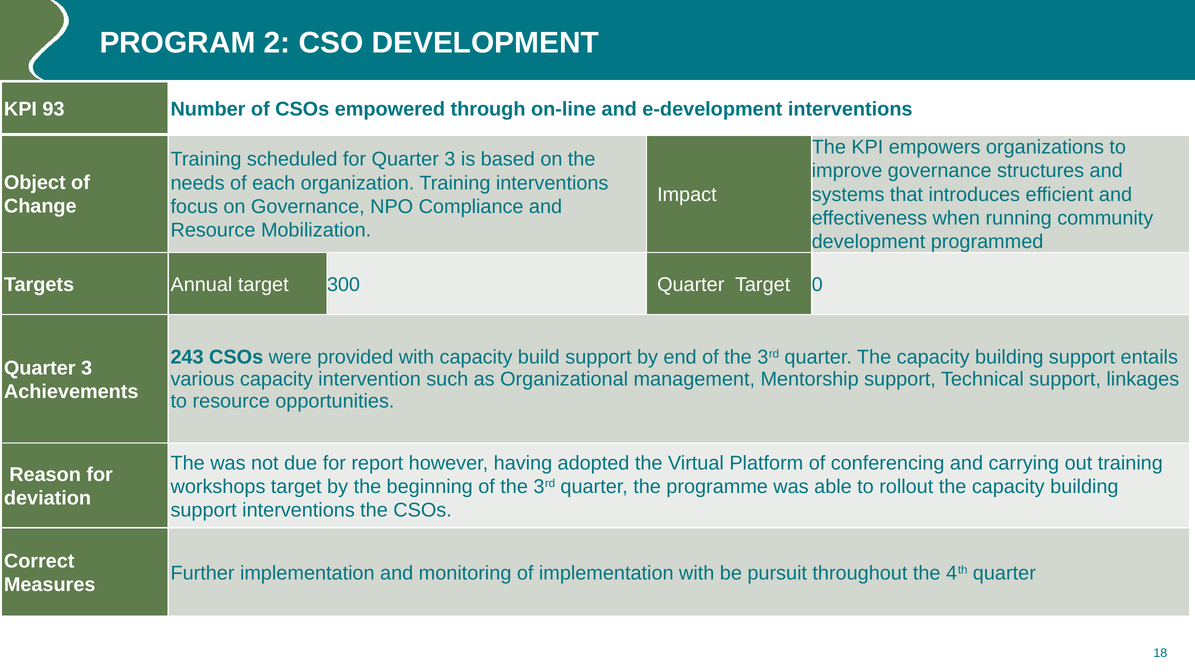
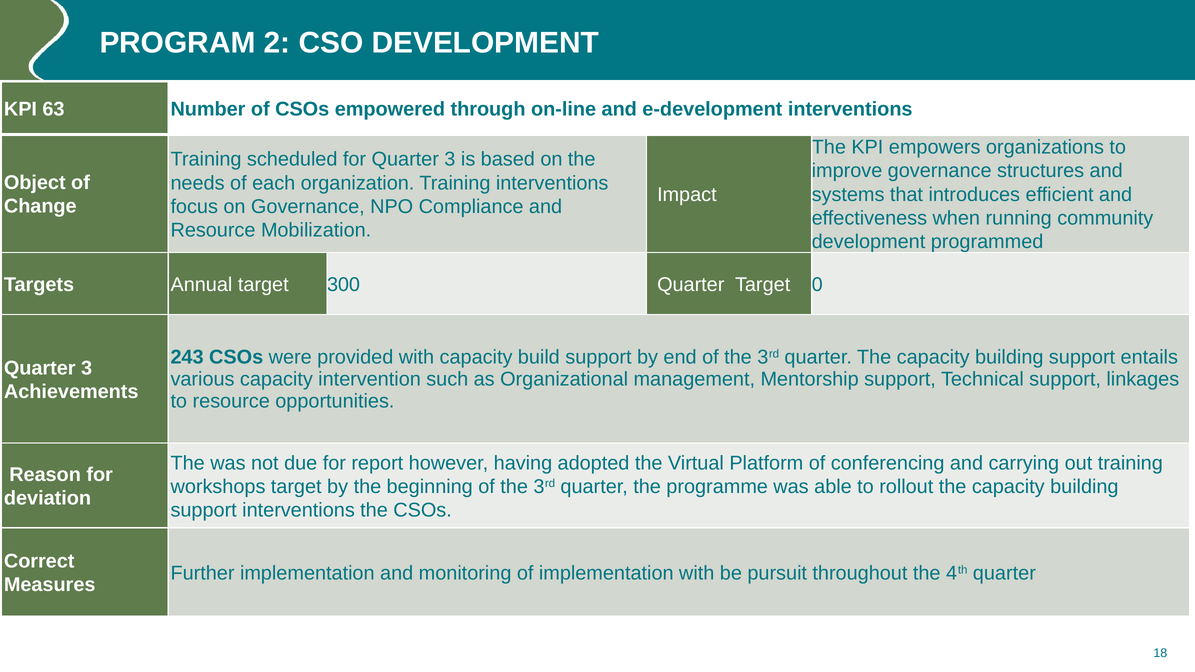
93: 93 -> 63 (53, 109)
